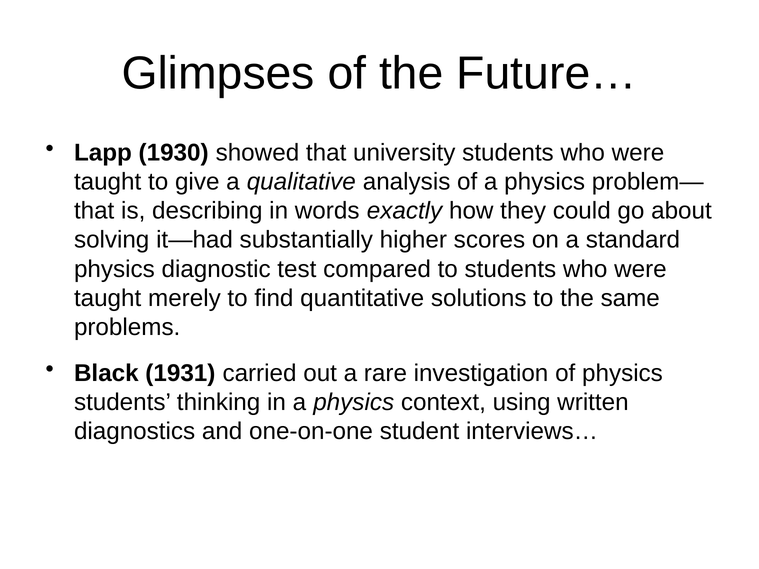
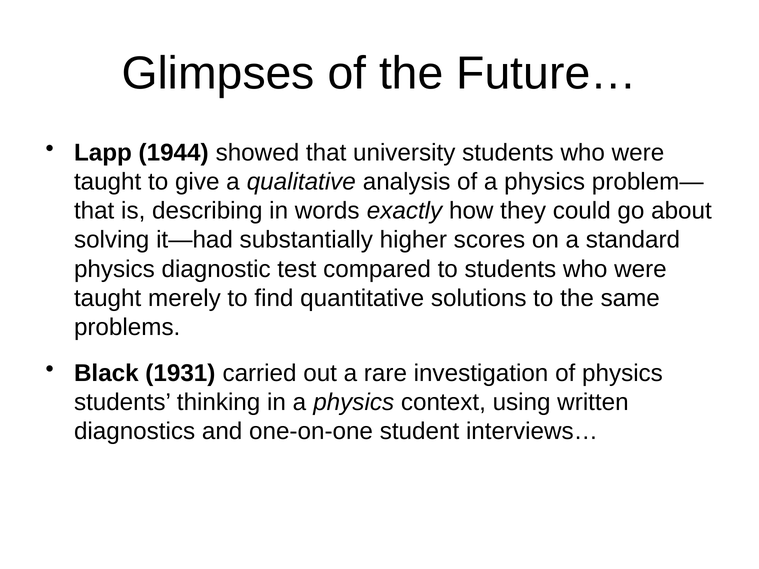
1930: 1930 -> 1944 (174, 153)
